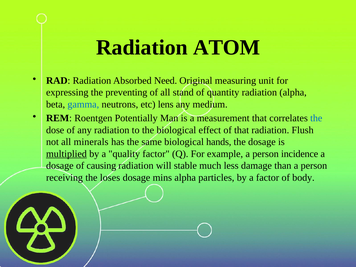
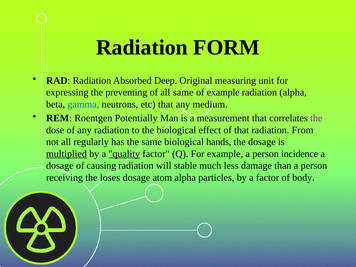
ATOM: ATOM -> FORM (226, 47)
Need: Need -> Deep (166, 81)
all stand: stand -> same (183, 92)
of quantity: quantity -> example (223, 92)
etc lens: lens -> that (166, 104)
the colour: blue -> purple (316, 118)
Flush: Flush -> From (303, 130)
minerals: minerals -> regularly (91, 142)
quality underline: none -> present (124, 154)
mins: mins -> atom (162, 178)
